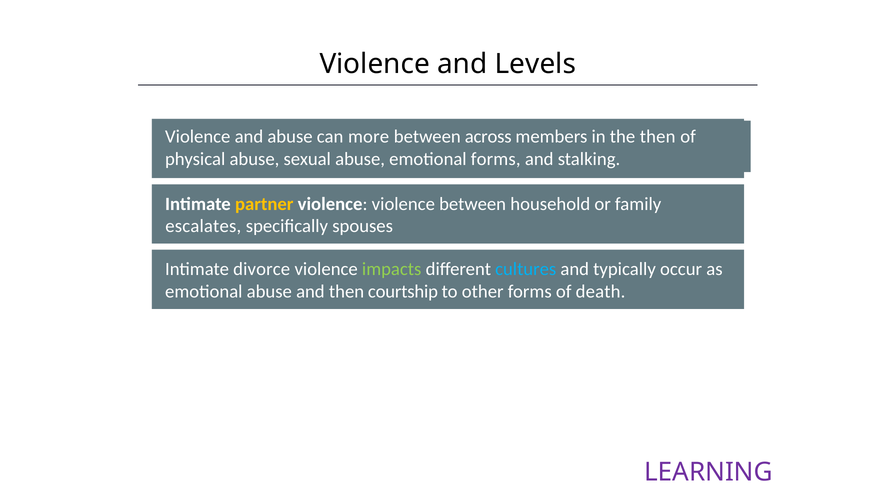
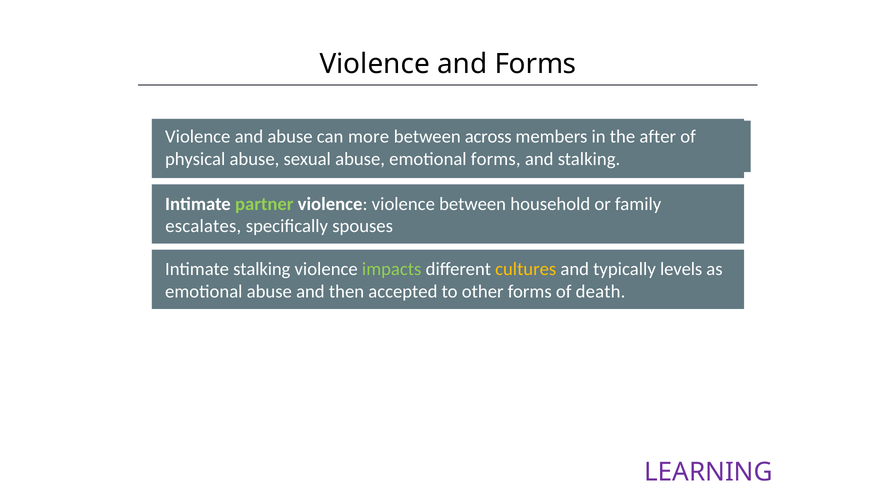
and Levels: Levels -> Forms (536, 64)
the then: then -> after (658, 136)
partner colour: yellow -> light green (264, 204)
Intimate divorce: divorce -> stalking (262, 269)
cultures colour: light blue -> yellow (526, 269)
occur: occur -> levels (681, 269)
courtship: courtship -> accepted (403, 292)
